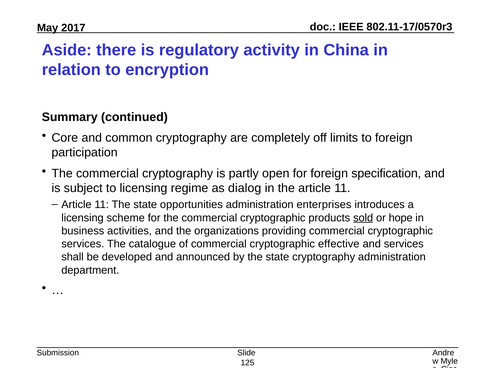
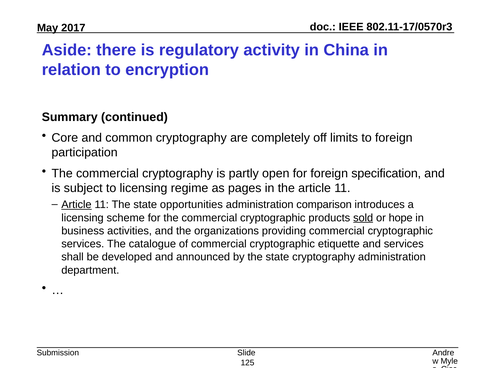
dialog: dialog -> pages (245, 188)
Article underline: none -> present (76, 205)
enterprises: enterprises -> comparison (324, 205)
effective: effective -> etiquette (339, 244)
